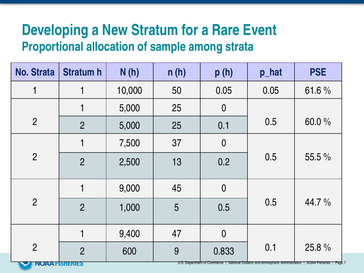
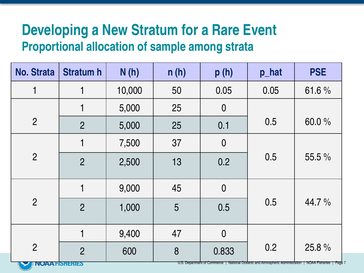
0.1: 0.1 -> 0.2 (271, 248)
9: 9 -> 8 (177, 251)
